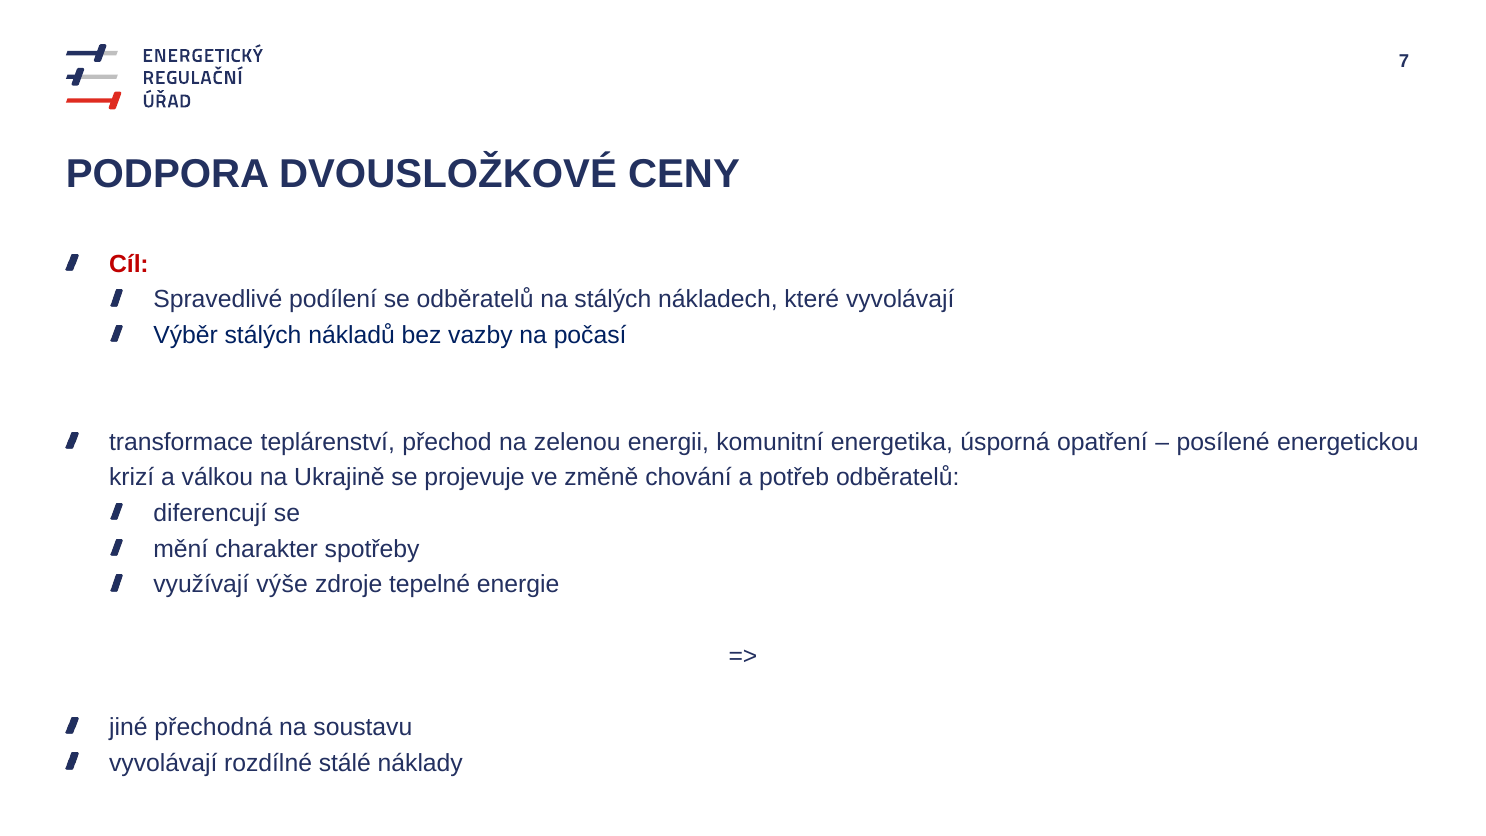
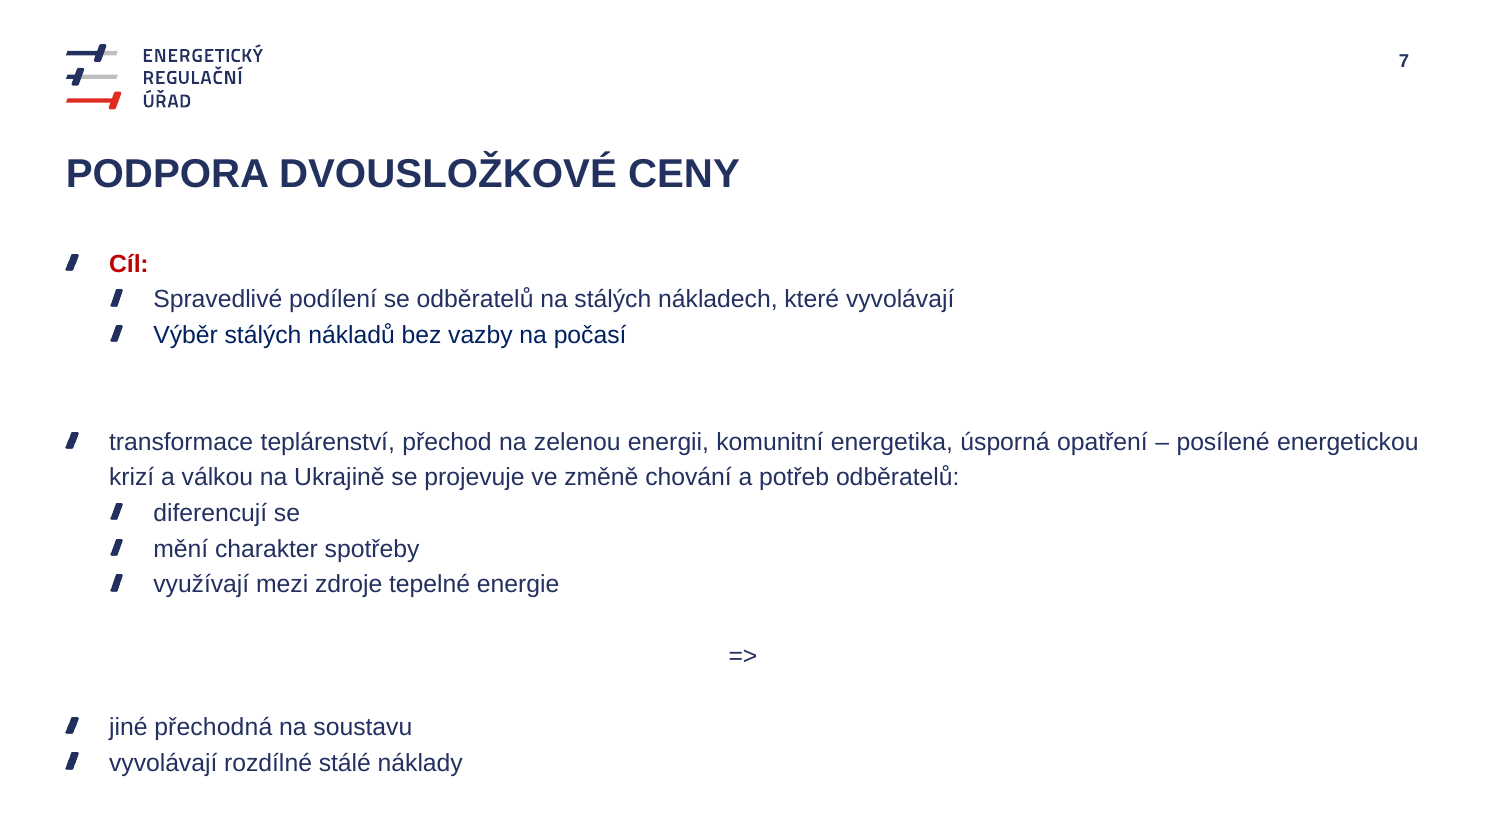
výše: výše -> mezi (282, 585)
